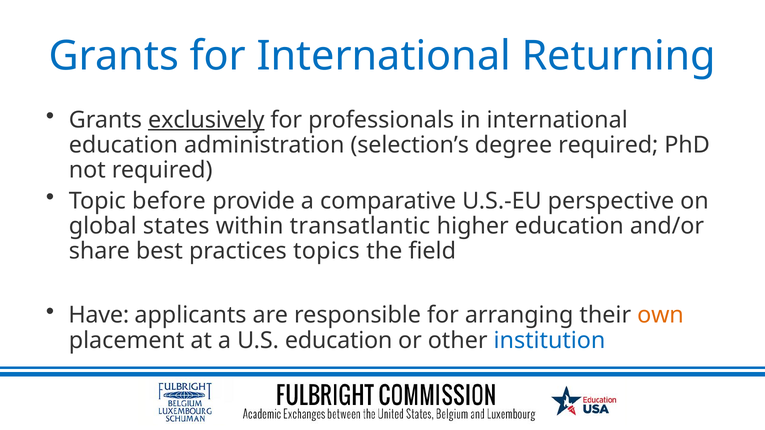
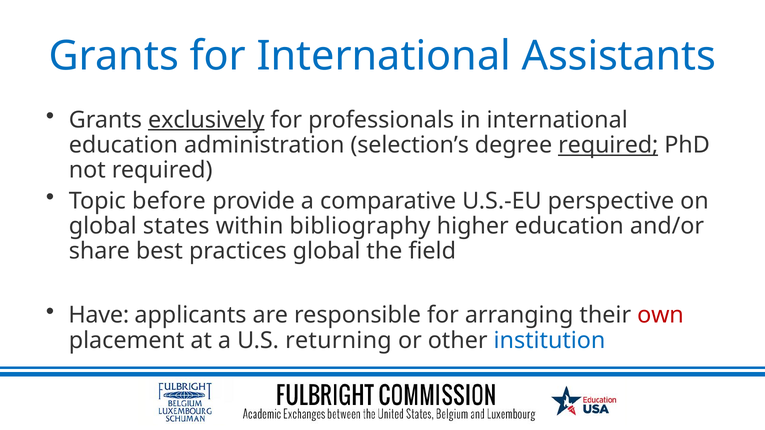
Returning: Returning -> Assistants (619, 56)
required underline: none -> present (608, 145)
transatlantic: transatlantic -> bibliography (360, 226)
practices topics: topics -> global (327, 251)
own colour: orange -> red (661, 315)
U.S education: education -> returning (338, 341)
